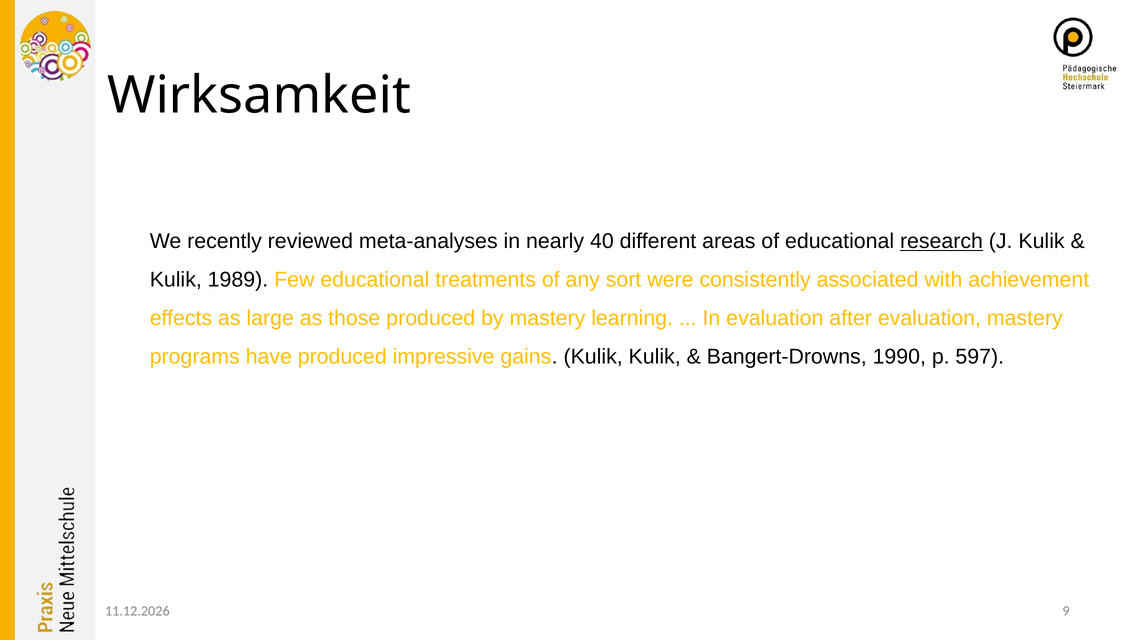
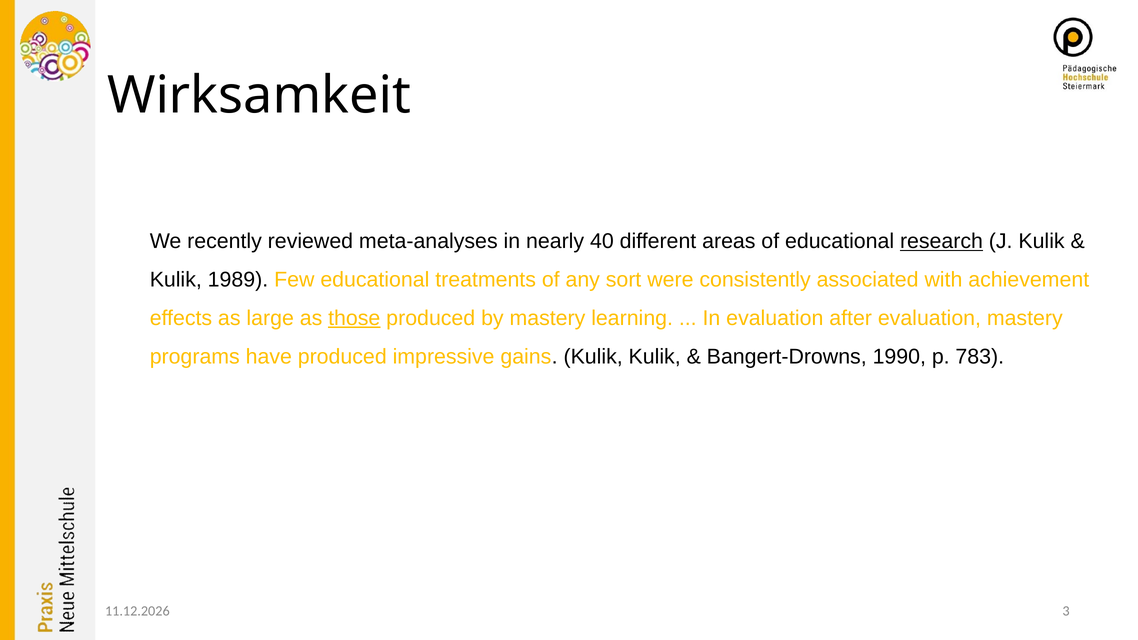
those underline: none -> present (354, 318)
597: 597 -> 783 (980, 357)
9: 9 -> 3 (1066, 611)
